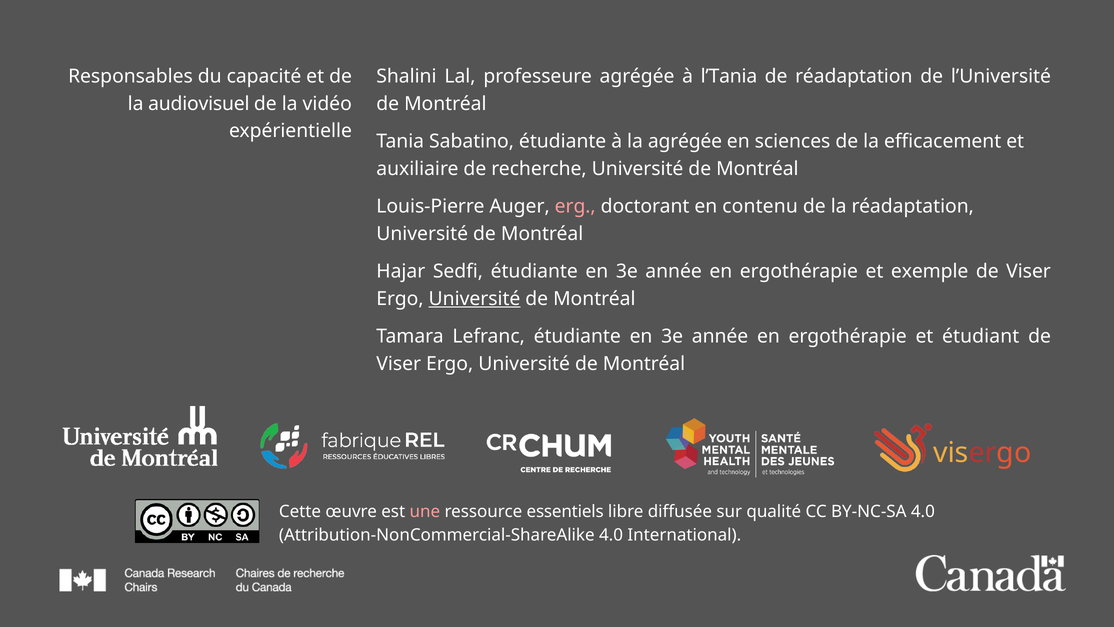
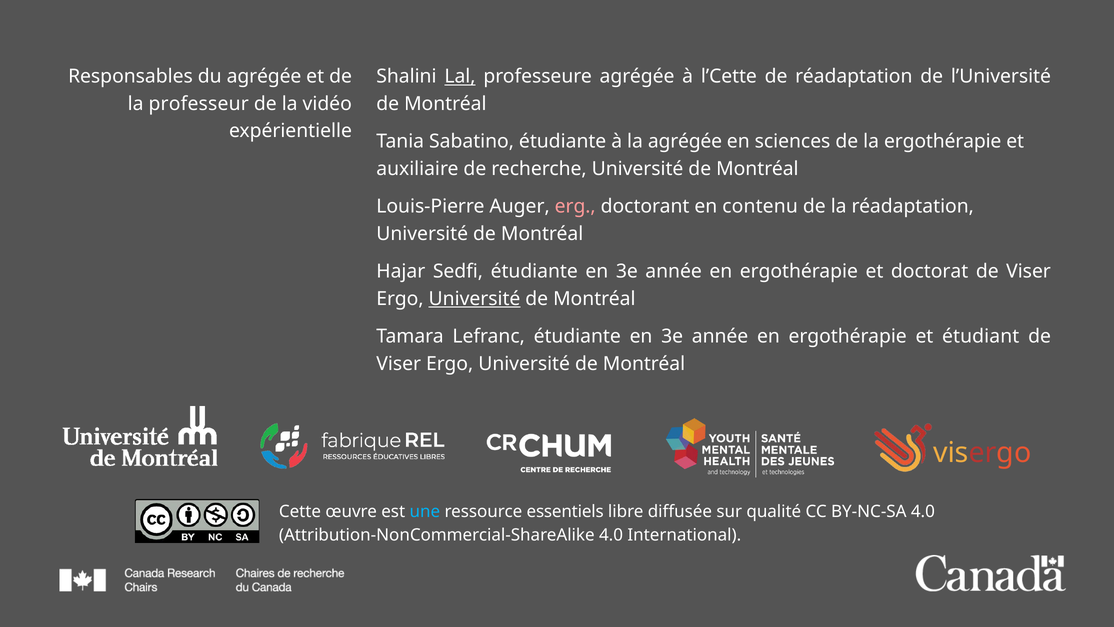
du capacité: capacité -> agrégée (264, 77)
Lal underline: none -> present (460, 77)
l’Tania: l’Tania -> l’Cette (729, 77)
audiovisuel: audiovisuel -> professeur (199, 104)
la efficacement: efficacement -> ergothérapie (943, 142)
exemple: exemple -> doctorat (930, 271)
une colour: pink -> light blue (425, 511)
